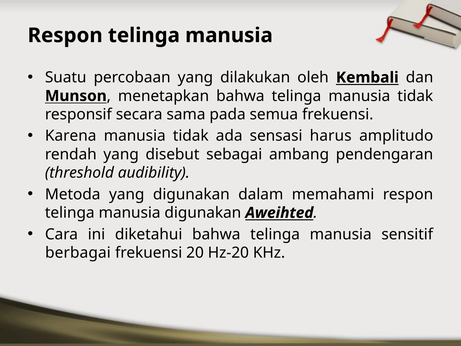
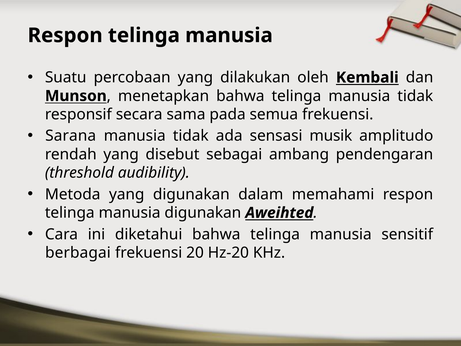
Karena: Karena -> Sarana (71, 136)
harus: harus -> musik (331, 136)
